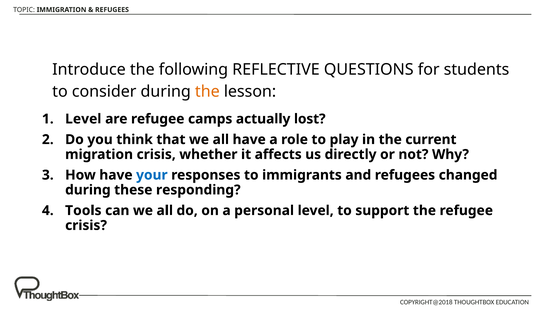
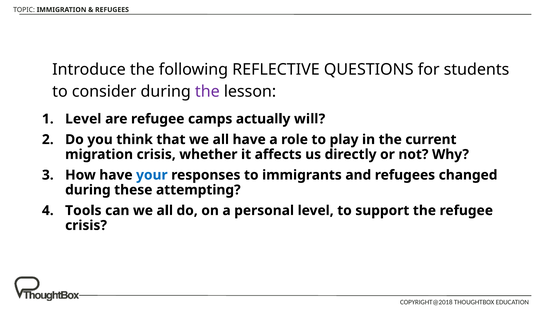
the colour: orange -> purple (207, 91)
lost: lost -> will (310, 119)
responding: responding -> attempting (198, 190)
